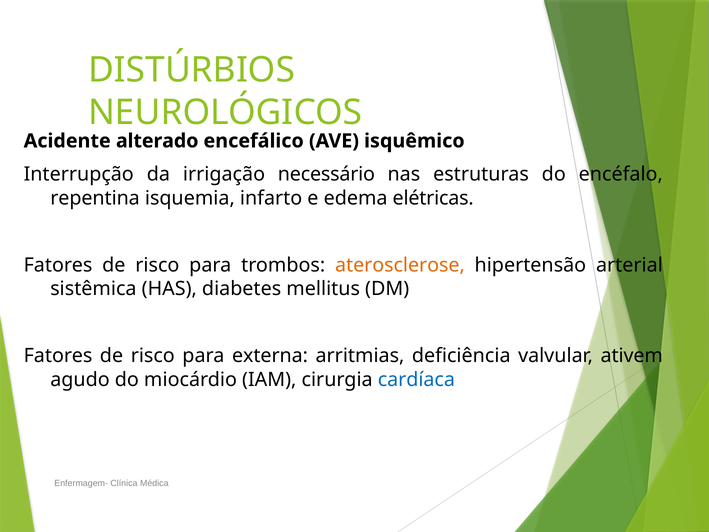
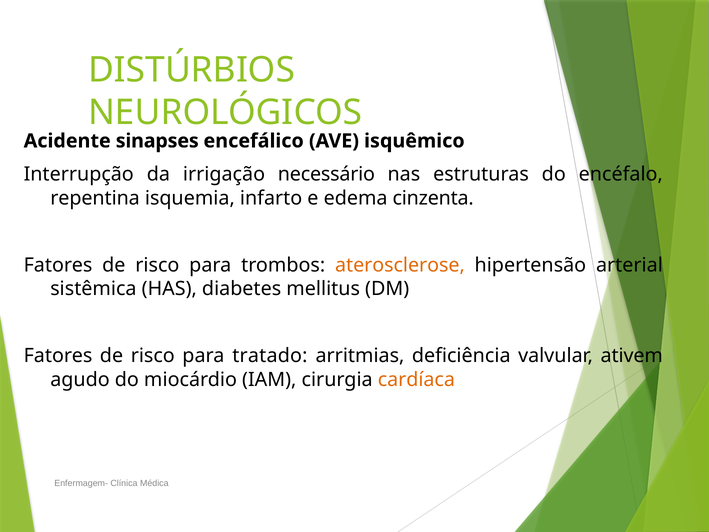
alterado: alterado -> sinapses (157, 141)
elétricas: elétricas -> cinzenta (433, 198)
externa: externa -> tratado (270, 356)
cardíaca colour: blue -> orange (416, 379)
